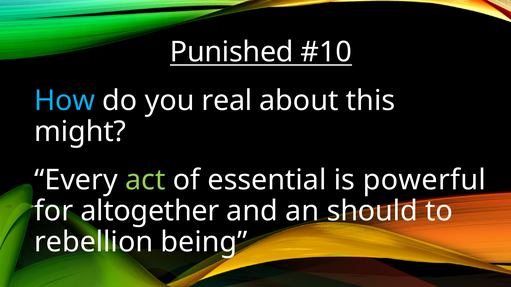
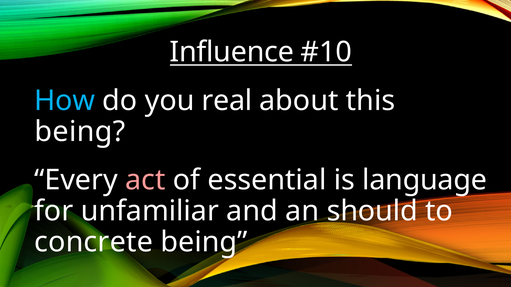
Punished: Punished -> Influence (232, 52)
might: might -> being (80, 132)
act colour: light green -> pink (145, 180)
powerful: powerful -> language (425, 180)
altogether: altogether -> unfamiliar (150, 211)
rebellion: rebellion -> concrete (94, 242)
